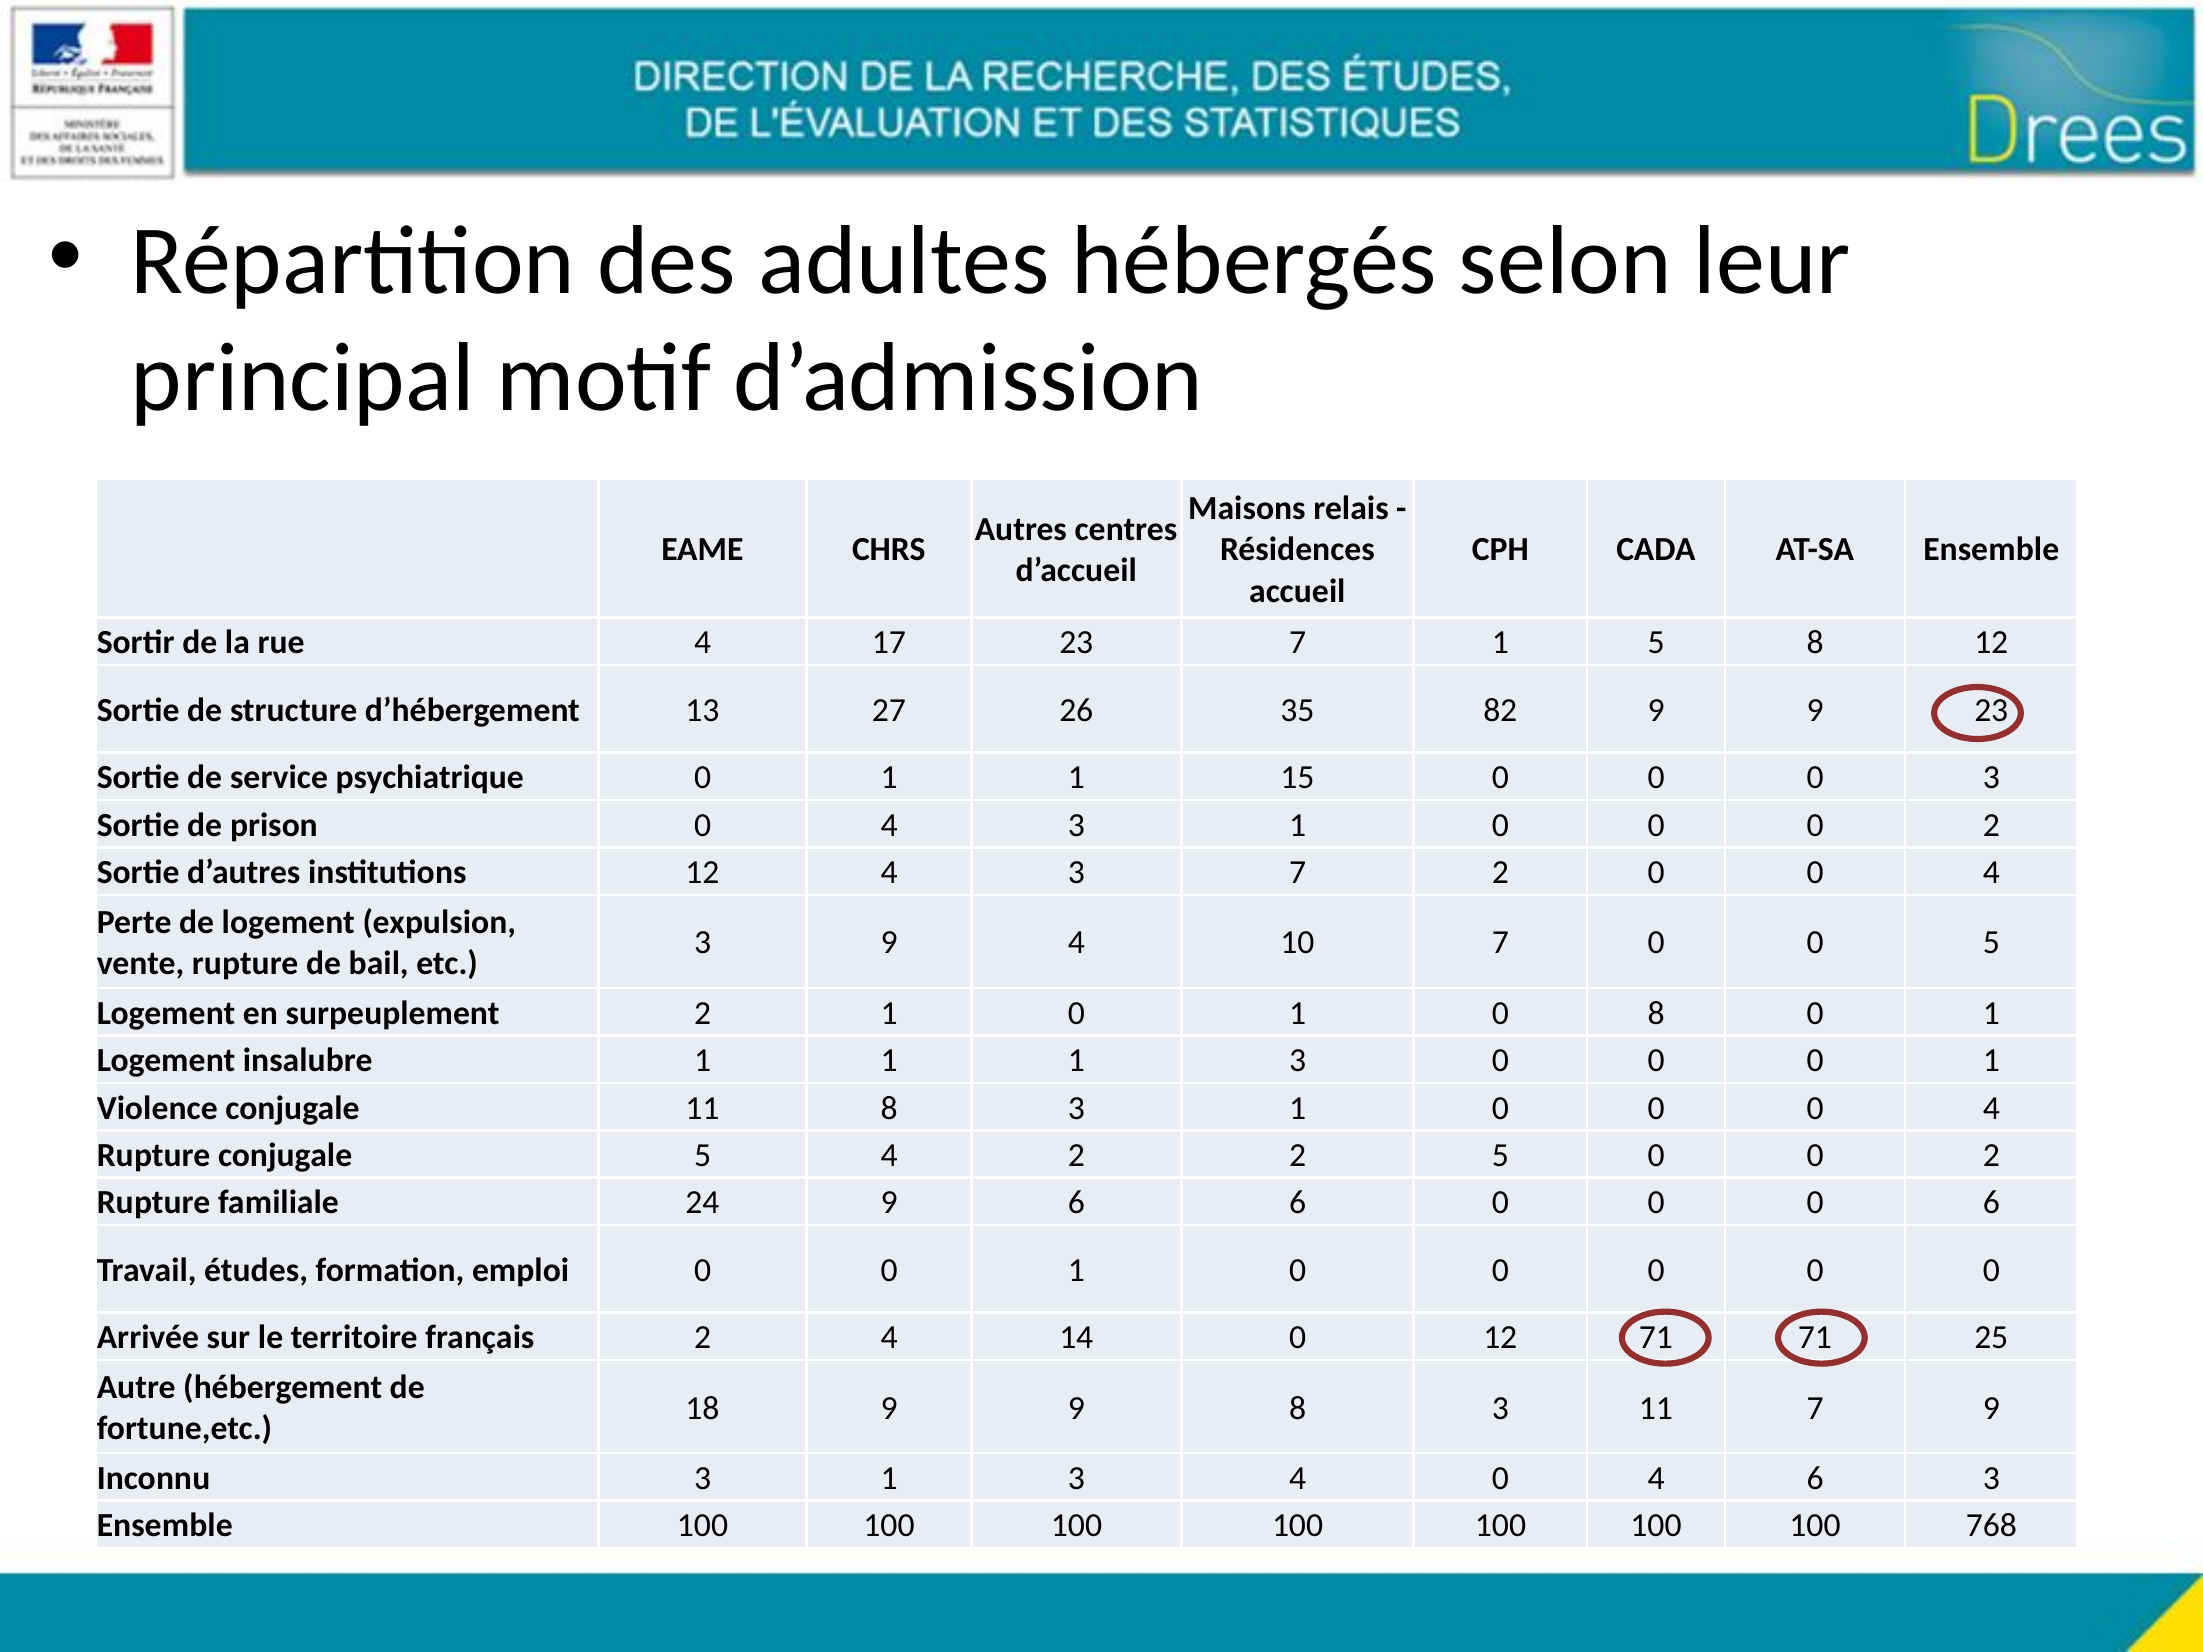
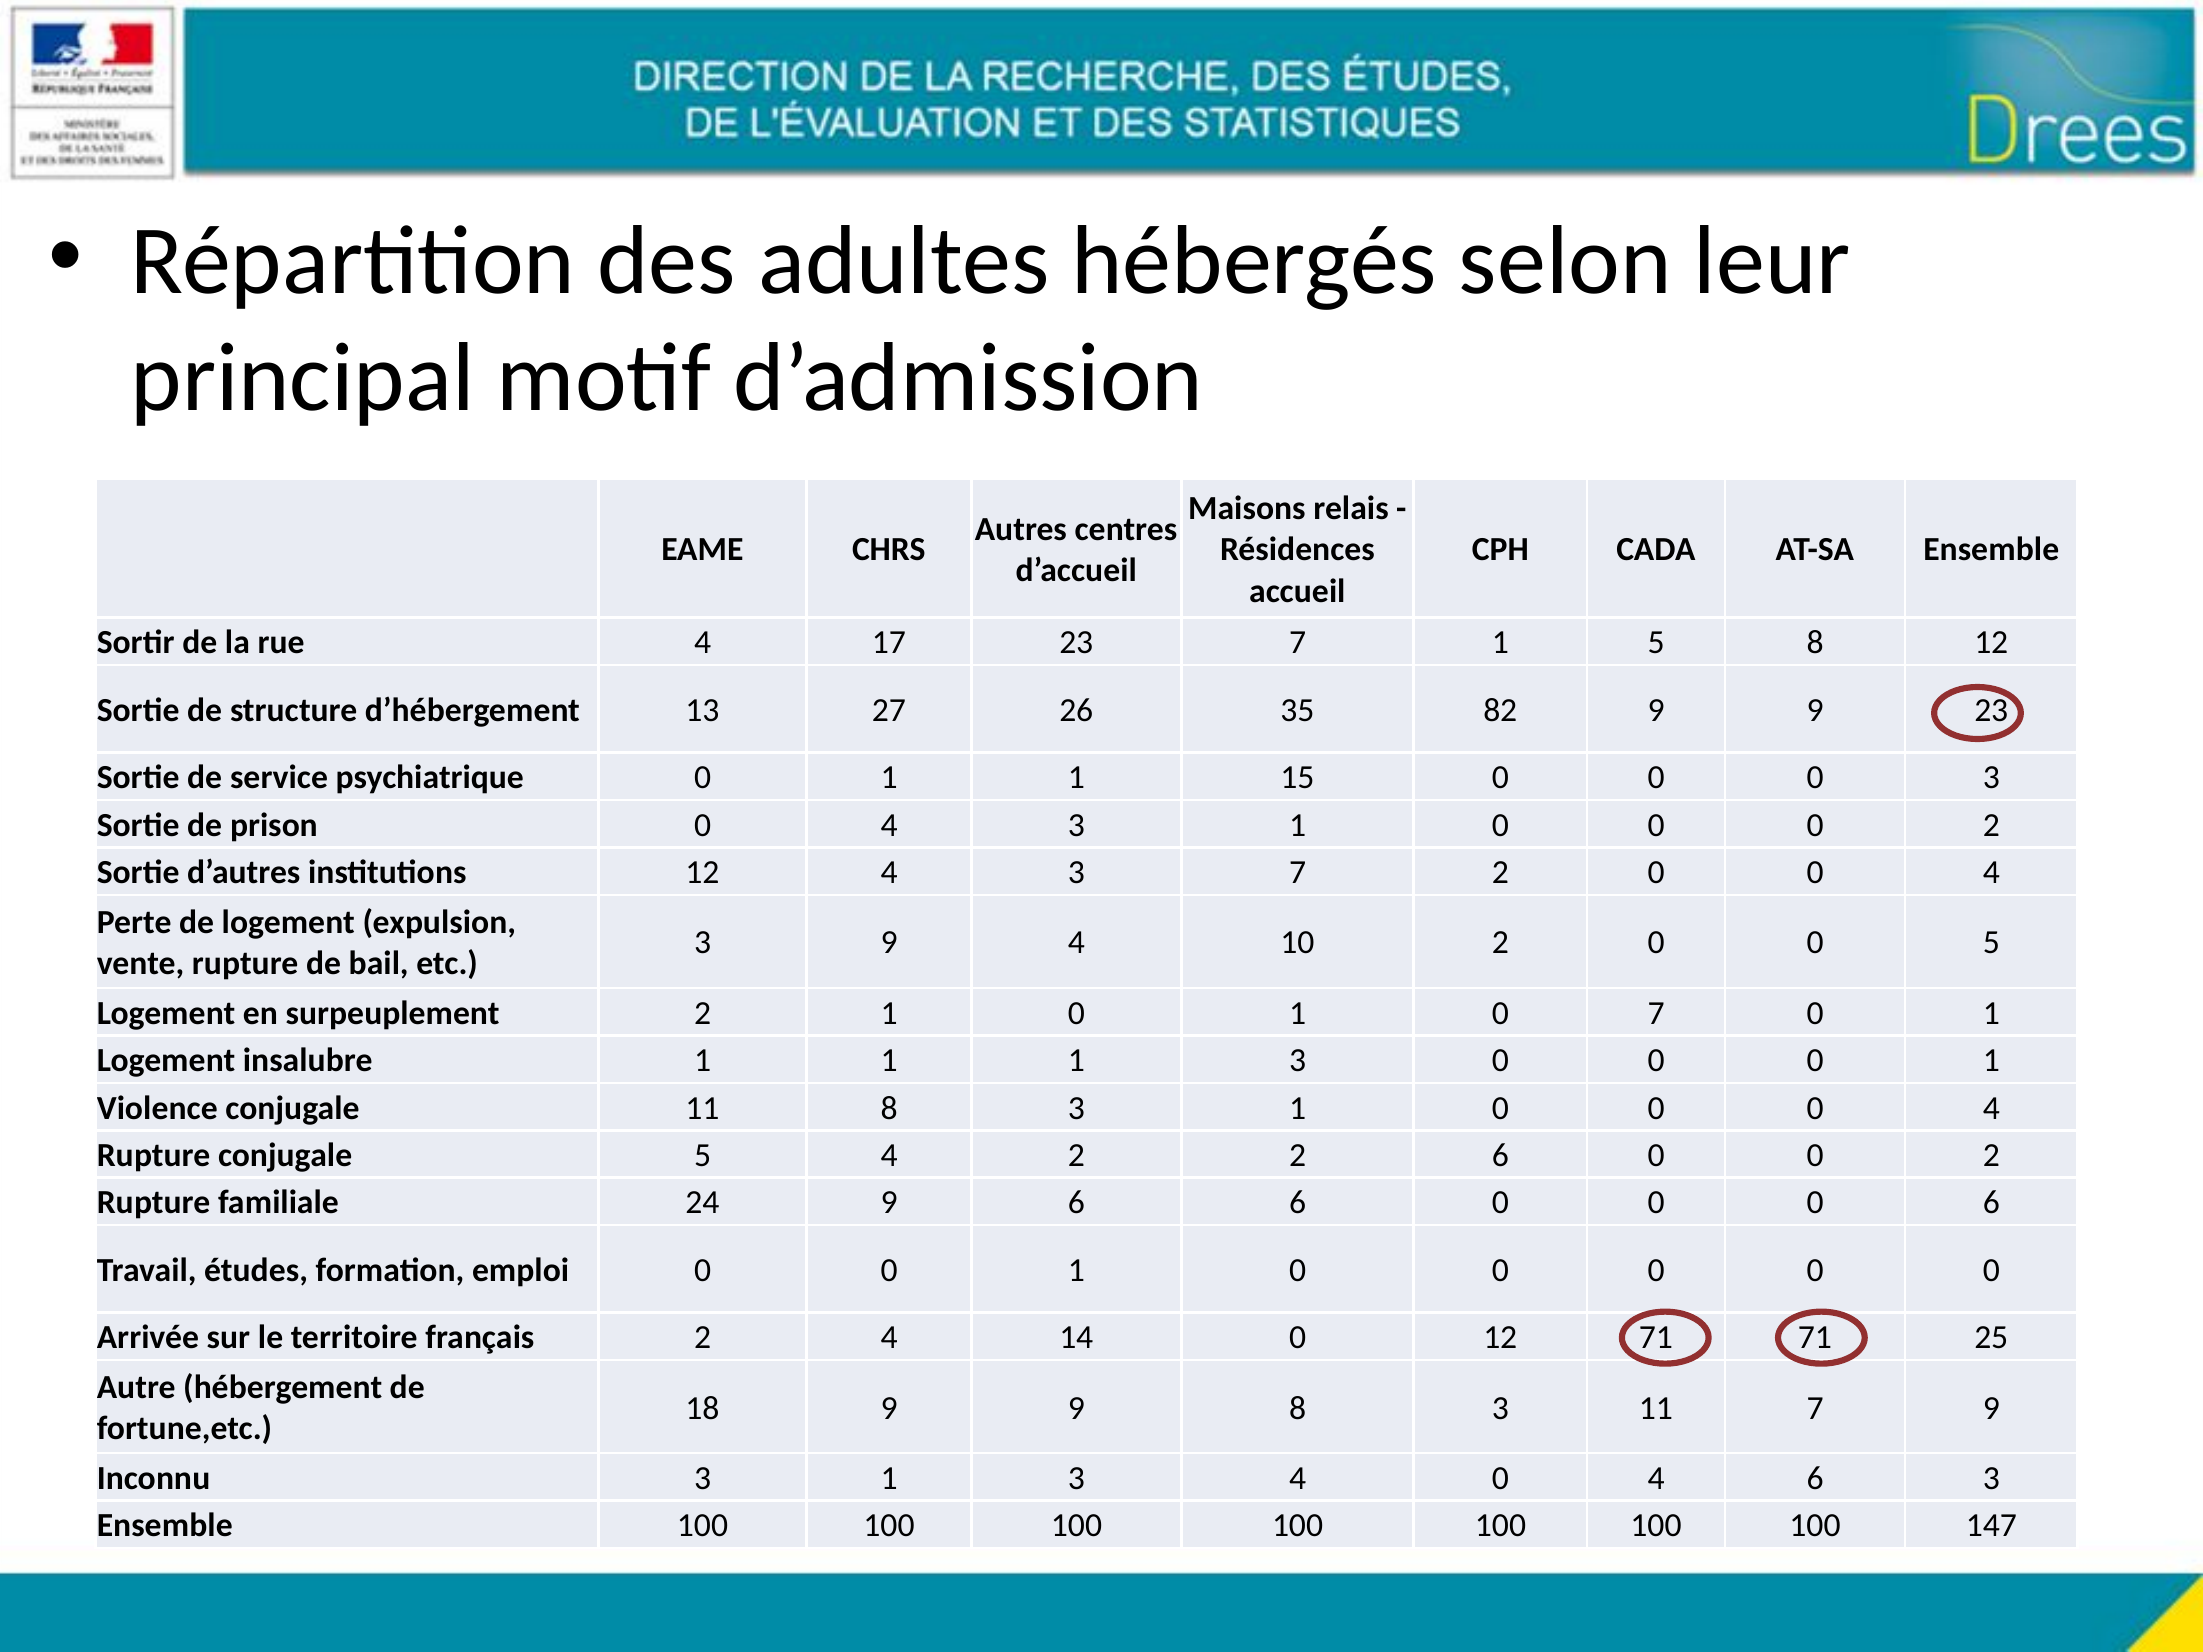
10 7: 7 -> 2 (1500, 943)
0 8: 8 -> 7 (1656, 1013)
2 5: 5 -> 6 (1500, 1156)
768: 768 -> 147 (1991, 1526)
